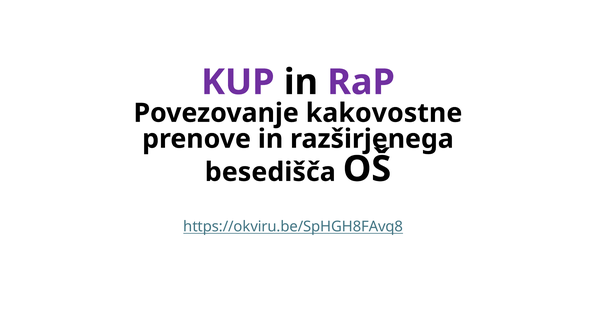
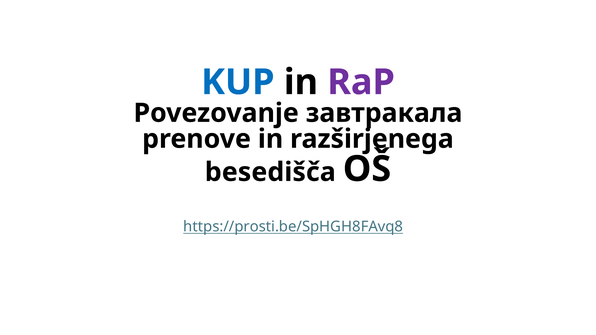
KUP colour: purple -> blue (238, 82)
kakovostne: kakovostne -> завтракала (384, 113)
https://okviru.be/SpHGH8FAvq8: https://okviru.be/SpHGH8FAvq8 -> https://prosti.be/SpHGH8FAvq8 (293, 227)
